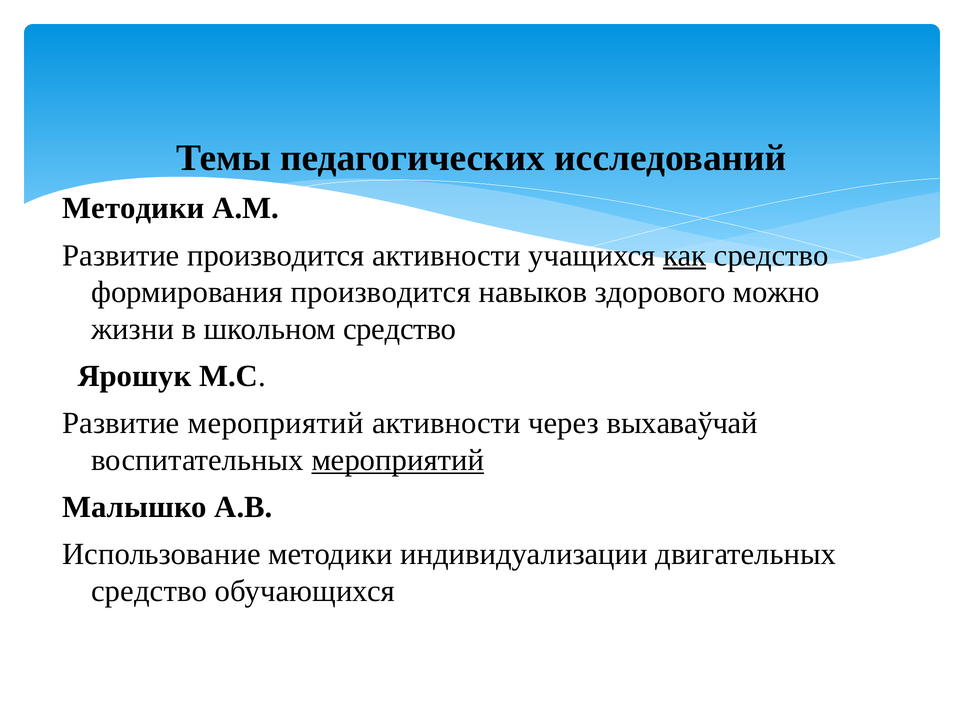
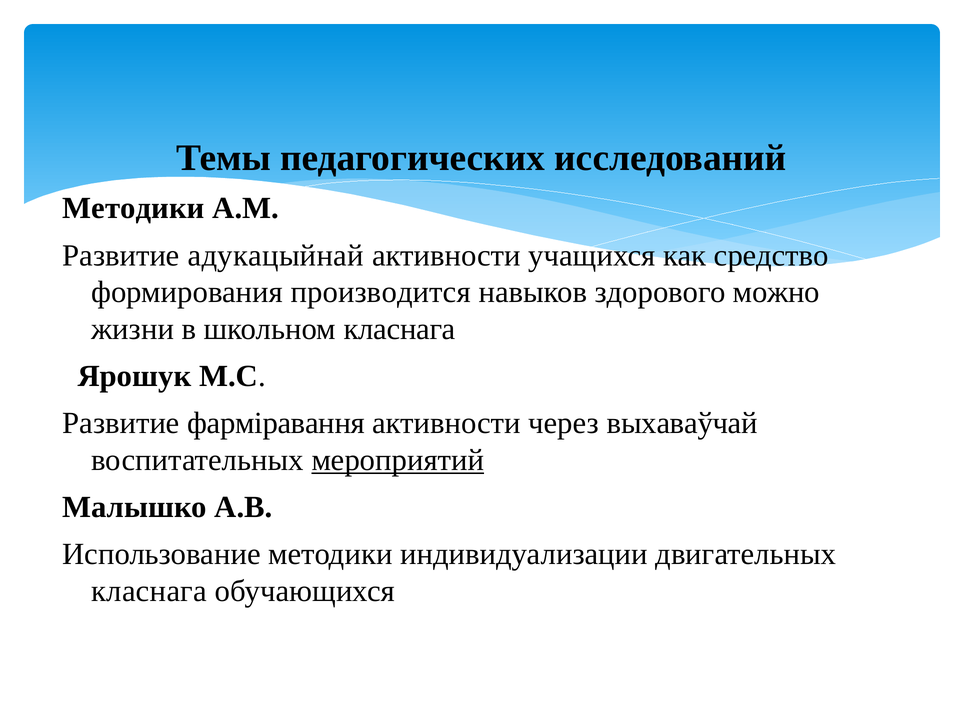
Развитие производится: производится -> адукацыйнай (276, 255)
как underline: present -> none (685, 255)
школьном средство: средство -> класнага (400, 329)
Развитие мероприятий: мероприятий -> фарміравання (276, 423)
средство: средство -> класнага (149, 591)
